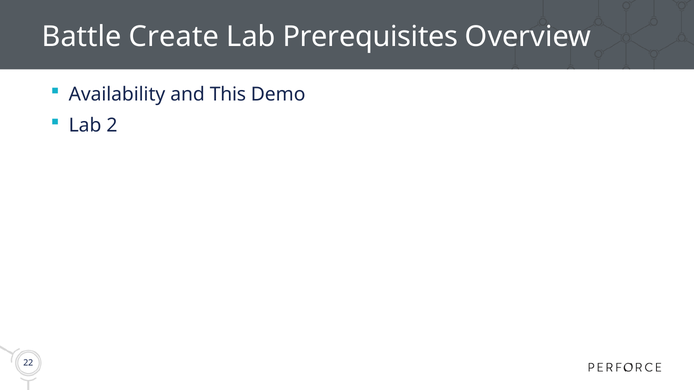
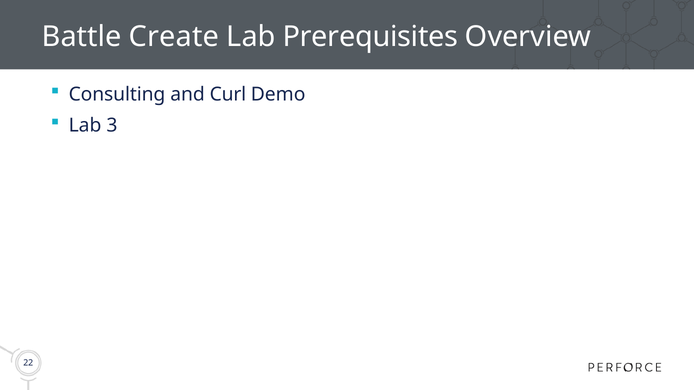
Availability: Availability -> Consulting (117, 95)
This: This -> Curl (228, 95)
2: 2 -> 3 (112, 125)
